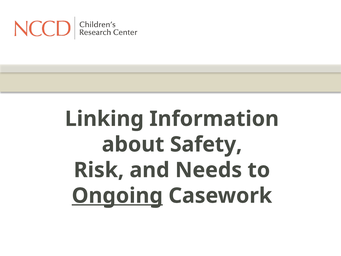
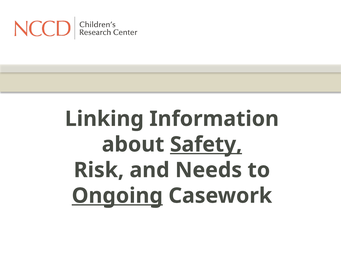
Safety underline: none -> present (206, 144)
